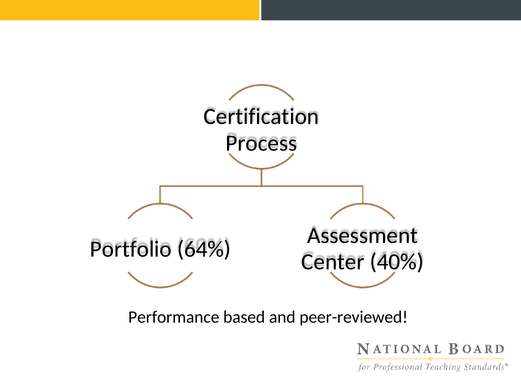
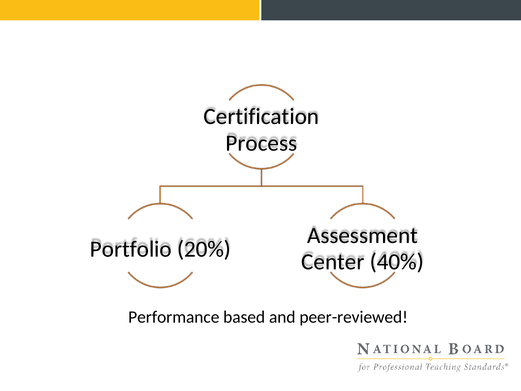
64%: 64% -> 20% (204, 249)
